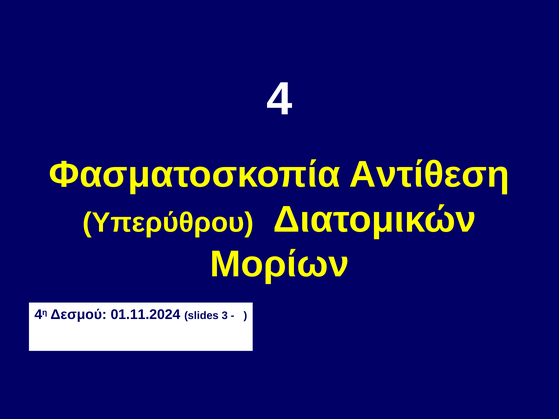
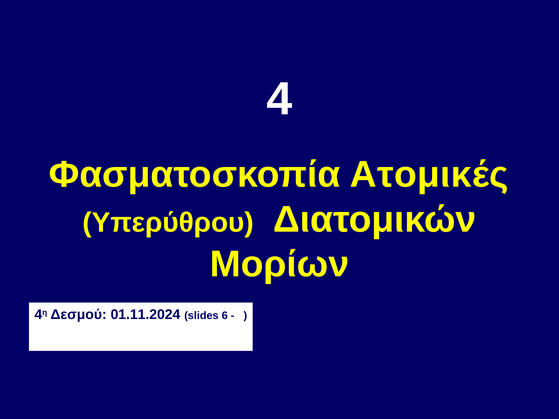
Αντίθεση: Αντίθεση -> Ατομικές (429, 175)
3: 3 -> 6 (225, 316)
